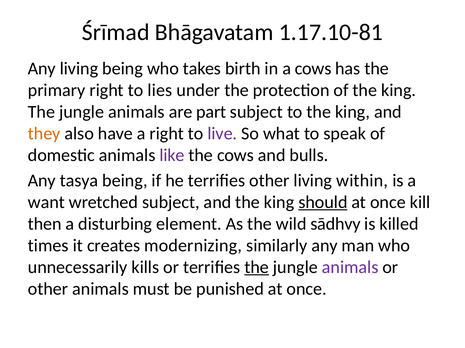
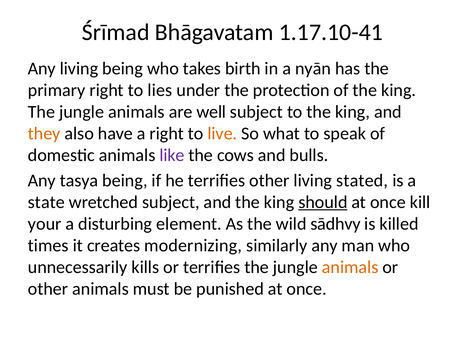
1.17.10-81: 1.17.10-81 -> 1.17.10-41 (331, 32)
a cows: cows -> nyān (313, 69)
part: part -> well (211, 112)
live colour: purple -> orange (222, 134)
within: within -> stated (362, 181)
want: want -> state (46, 203)
then: then -> your (45, 224)
the underline: present -> none (257, 268)
animals colour: purple -> orange (350, 268)
